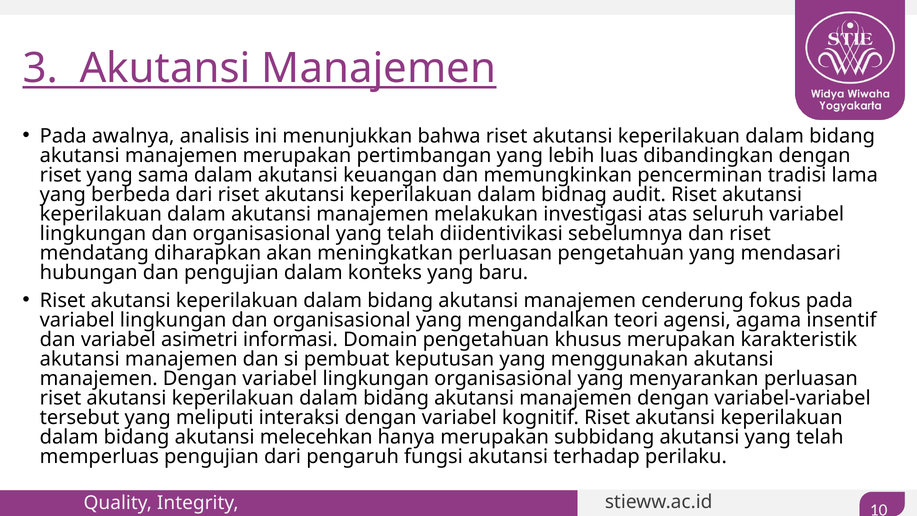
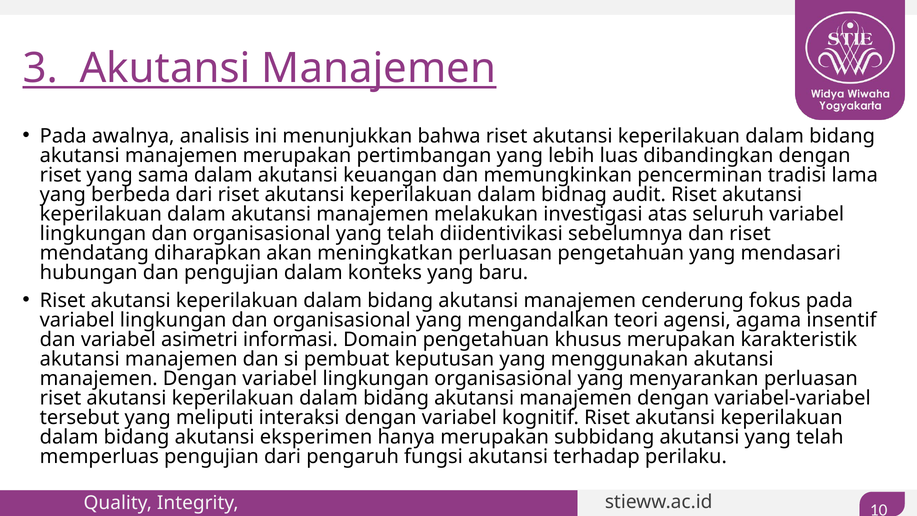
melecehkan: melecehkan -> eksperimen (316, 437)
